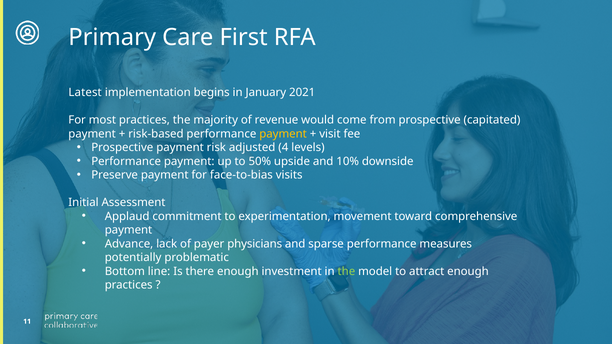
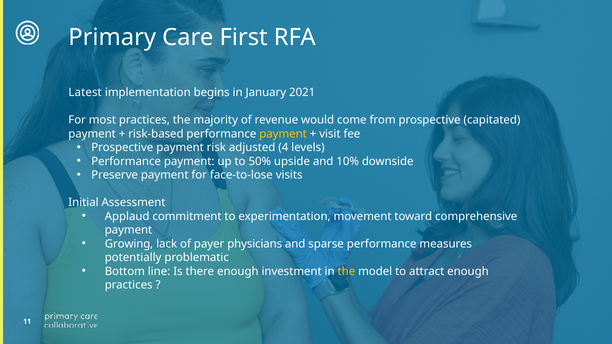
face-to-bias: face-to-bias -> face-to-lose (241, 175)
Advance: Advance -> Growing (129, 244)
the colour: light green -> yellow (346, 271)
